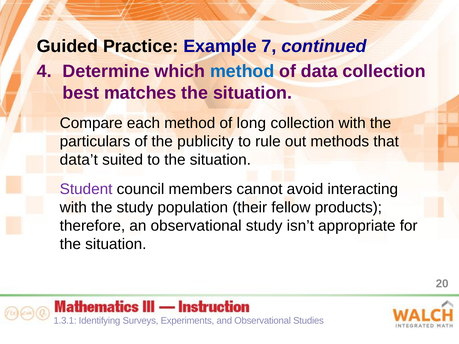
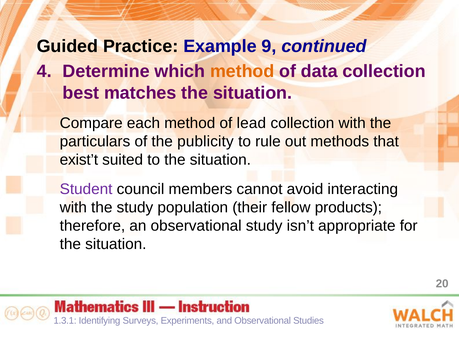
7: 7 -> 9 (269, 46)
method colour: blue -> orange (242, 71)
long: long -> lead (251, 123)
data’t: data’t -> exist’t (79, 160)
